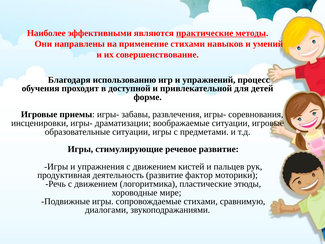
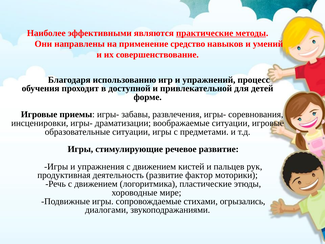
применение стихами: стихами -> средство (188, 44)
сравнимую: сравнимую -> огрызались (243, 201)
